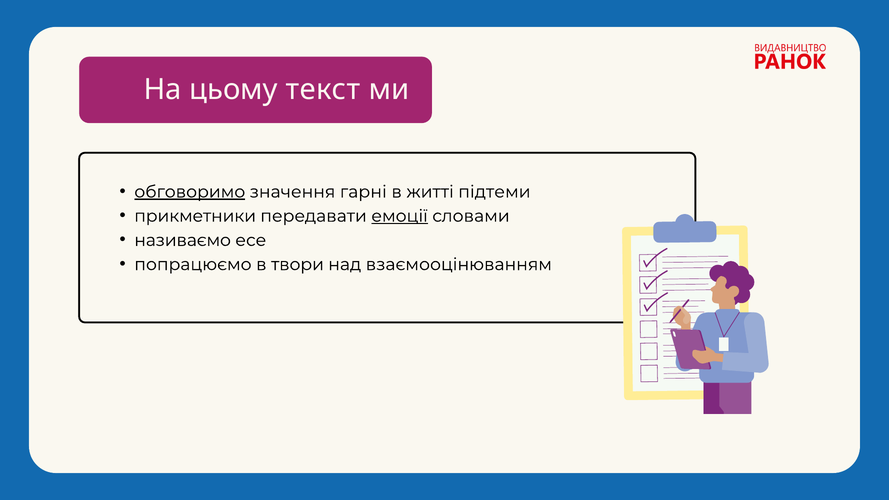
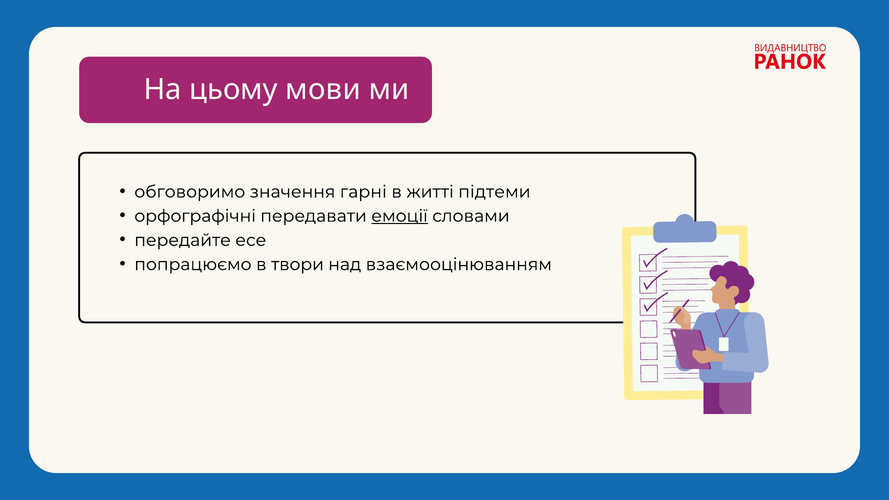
текст: текст -> мови (323, 90)
обговоримо underline: present -> none (190, 192)
прикметники: прикметники -> орфографічні (195, 216)
називаємо: називаємо -> передайте (183, 240)
